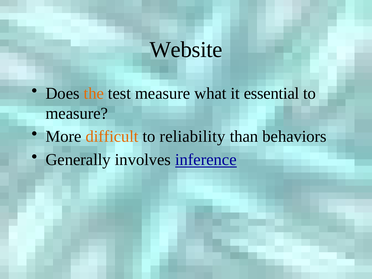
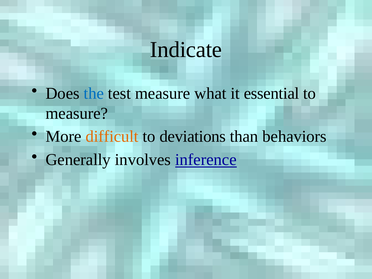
Website: Website -> Indicate (186, 50)
the colour: orange -> blue (94, 94)
reliability: reliability -> deviations (193, 137)
